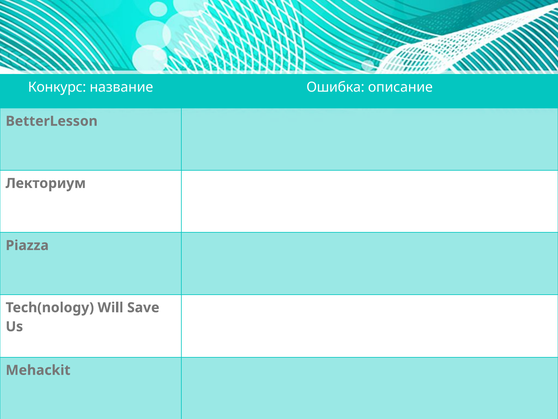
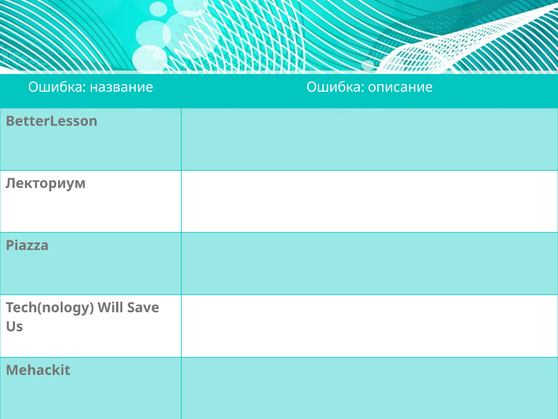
Конкурс: Конкурс -> Ошибка (57, 87)
